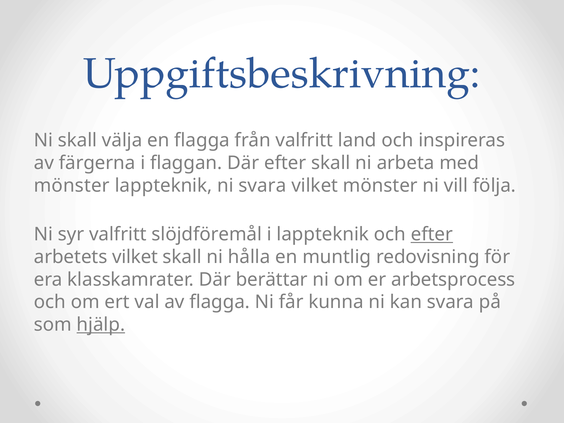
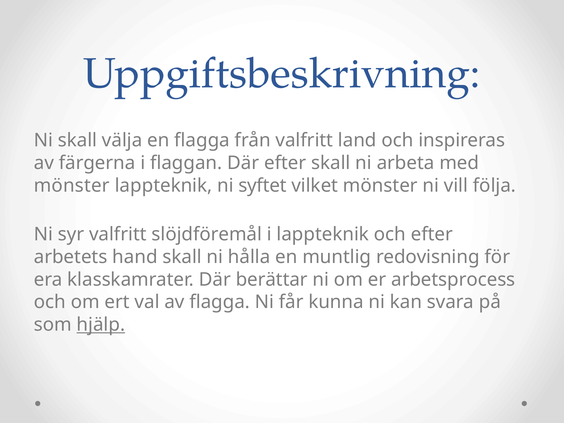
ni svara: svara -> syftet (263, 186)
efter underline: present -> none (432, 234)
arbetets vilket: vilket -> hand (135, 257)
